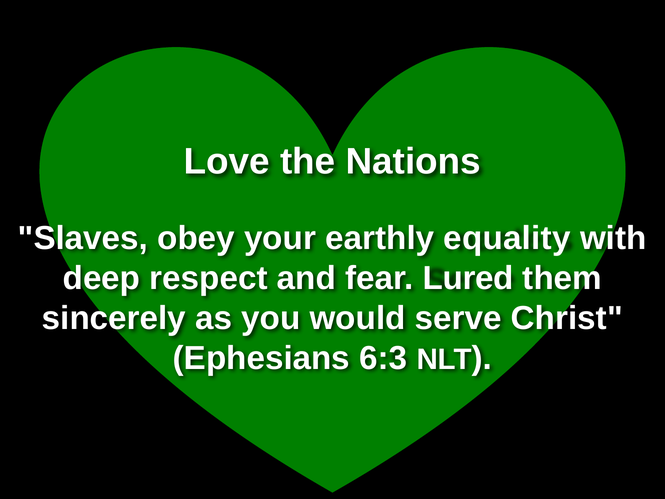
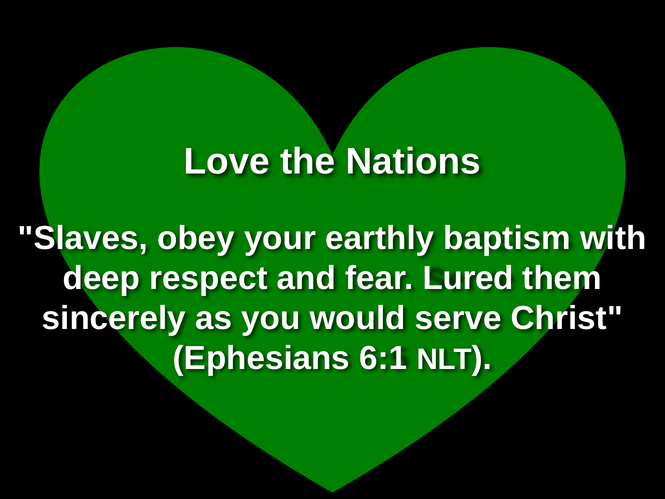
equality: equality -> baptism (507, 238)
6:3: 6:3 -> 6:1 (383, 358)
